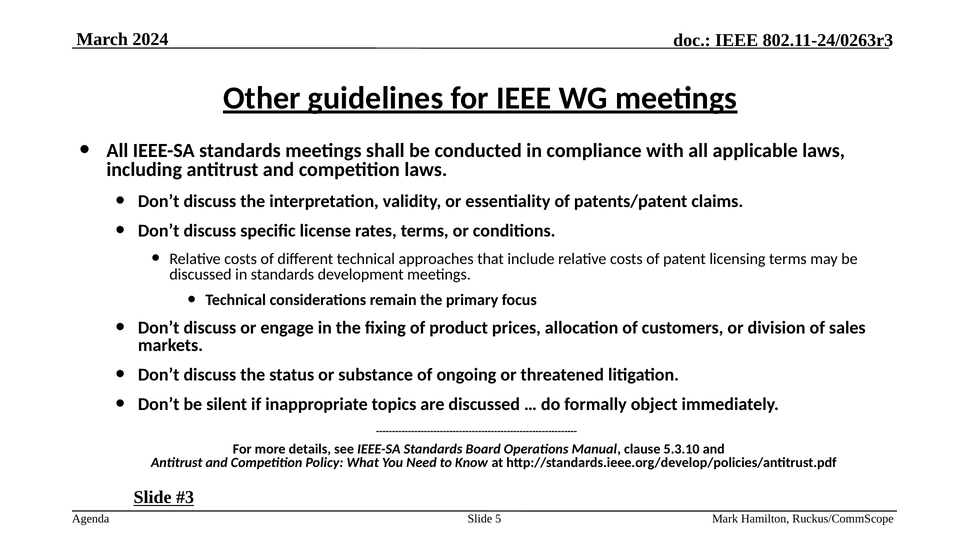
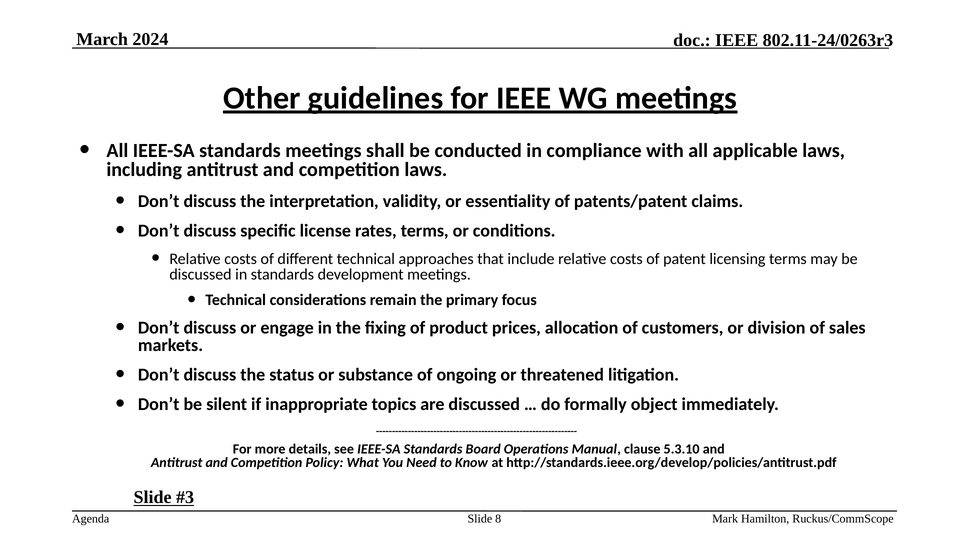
5: 5 -> 8 (498, 518)
